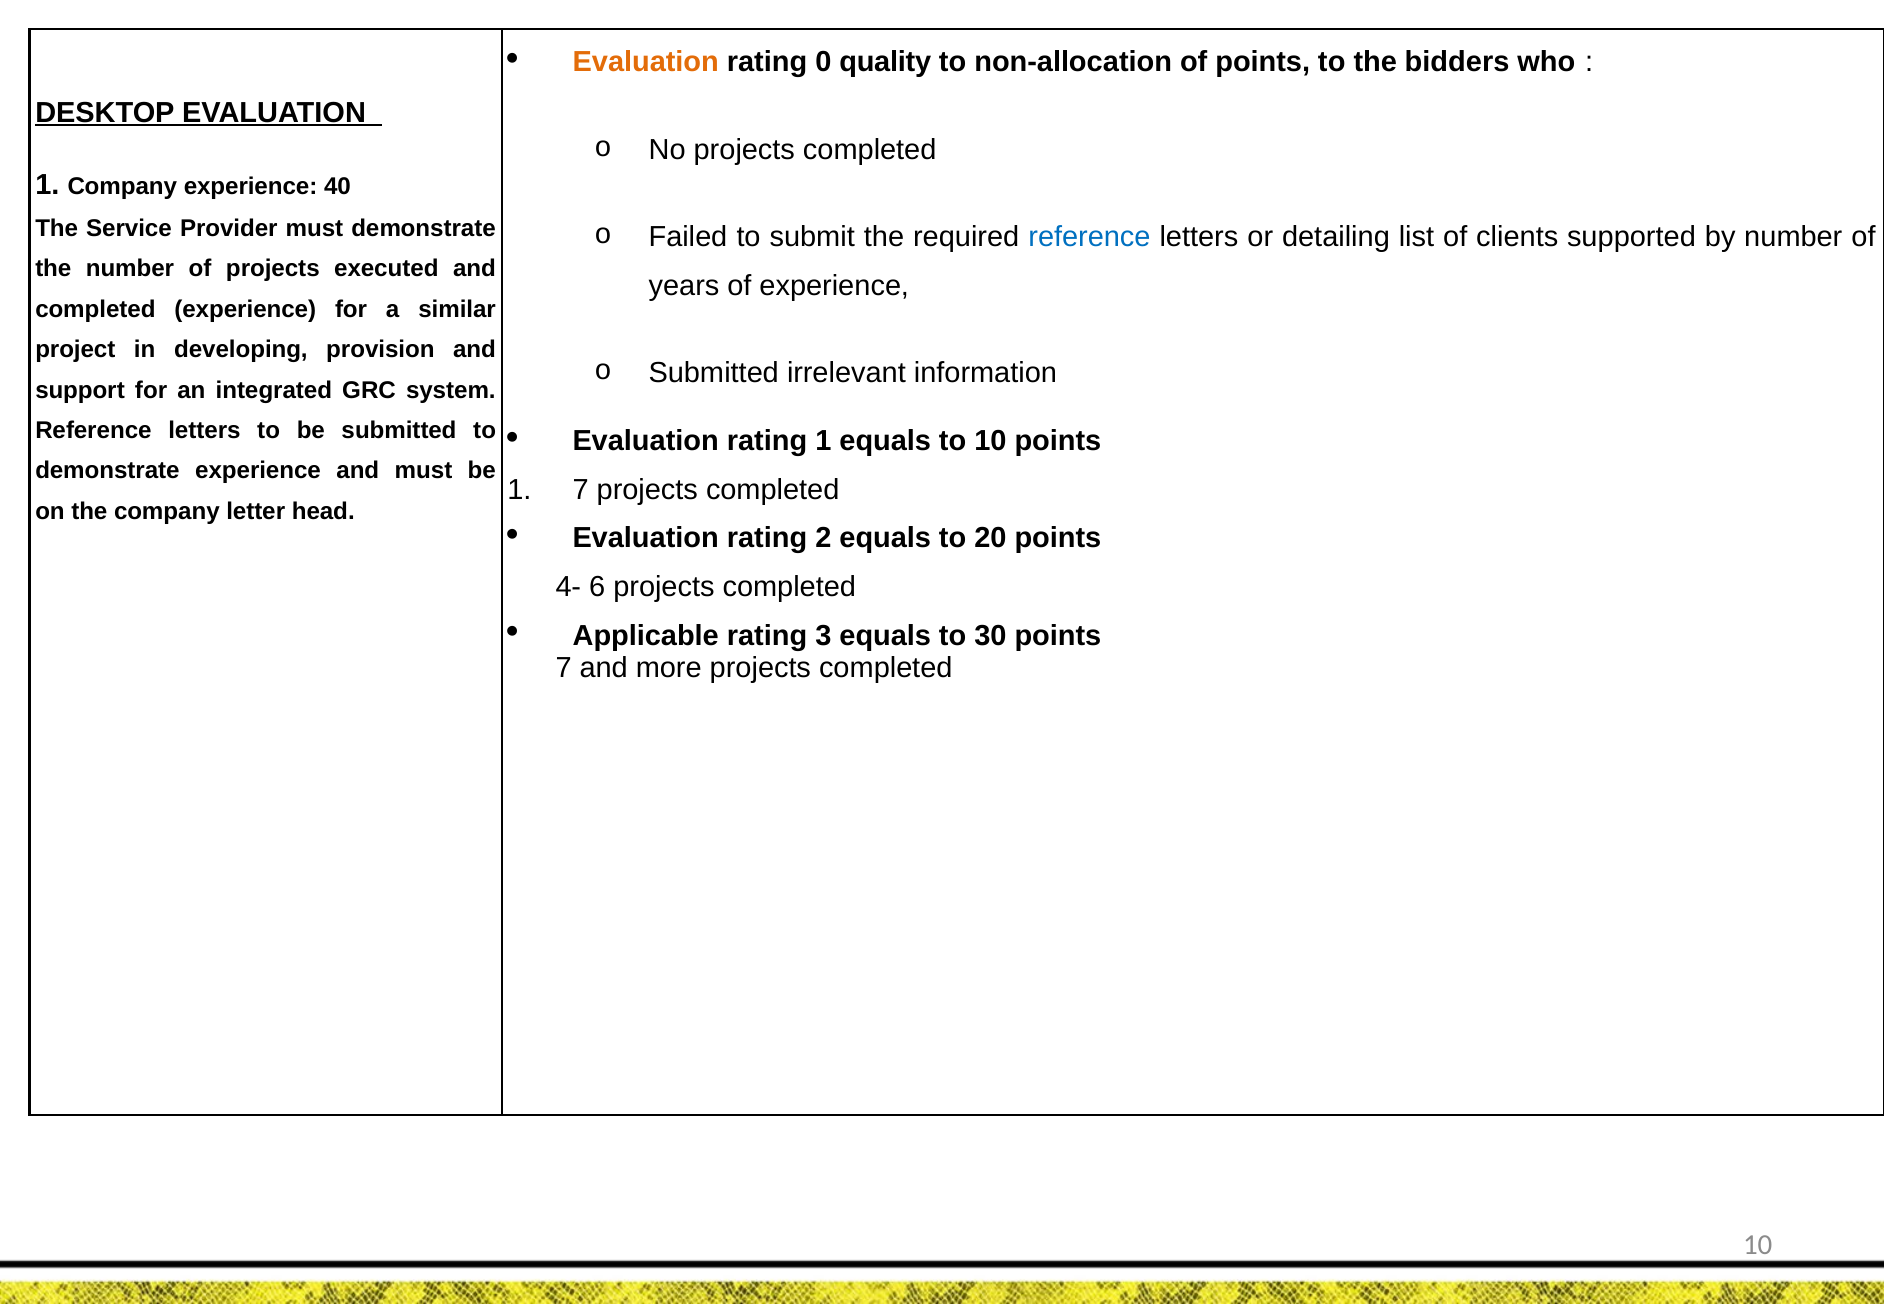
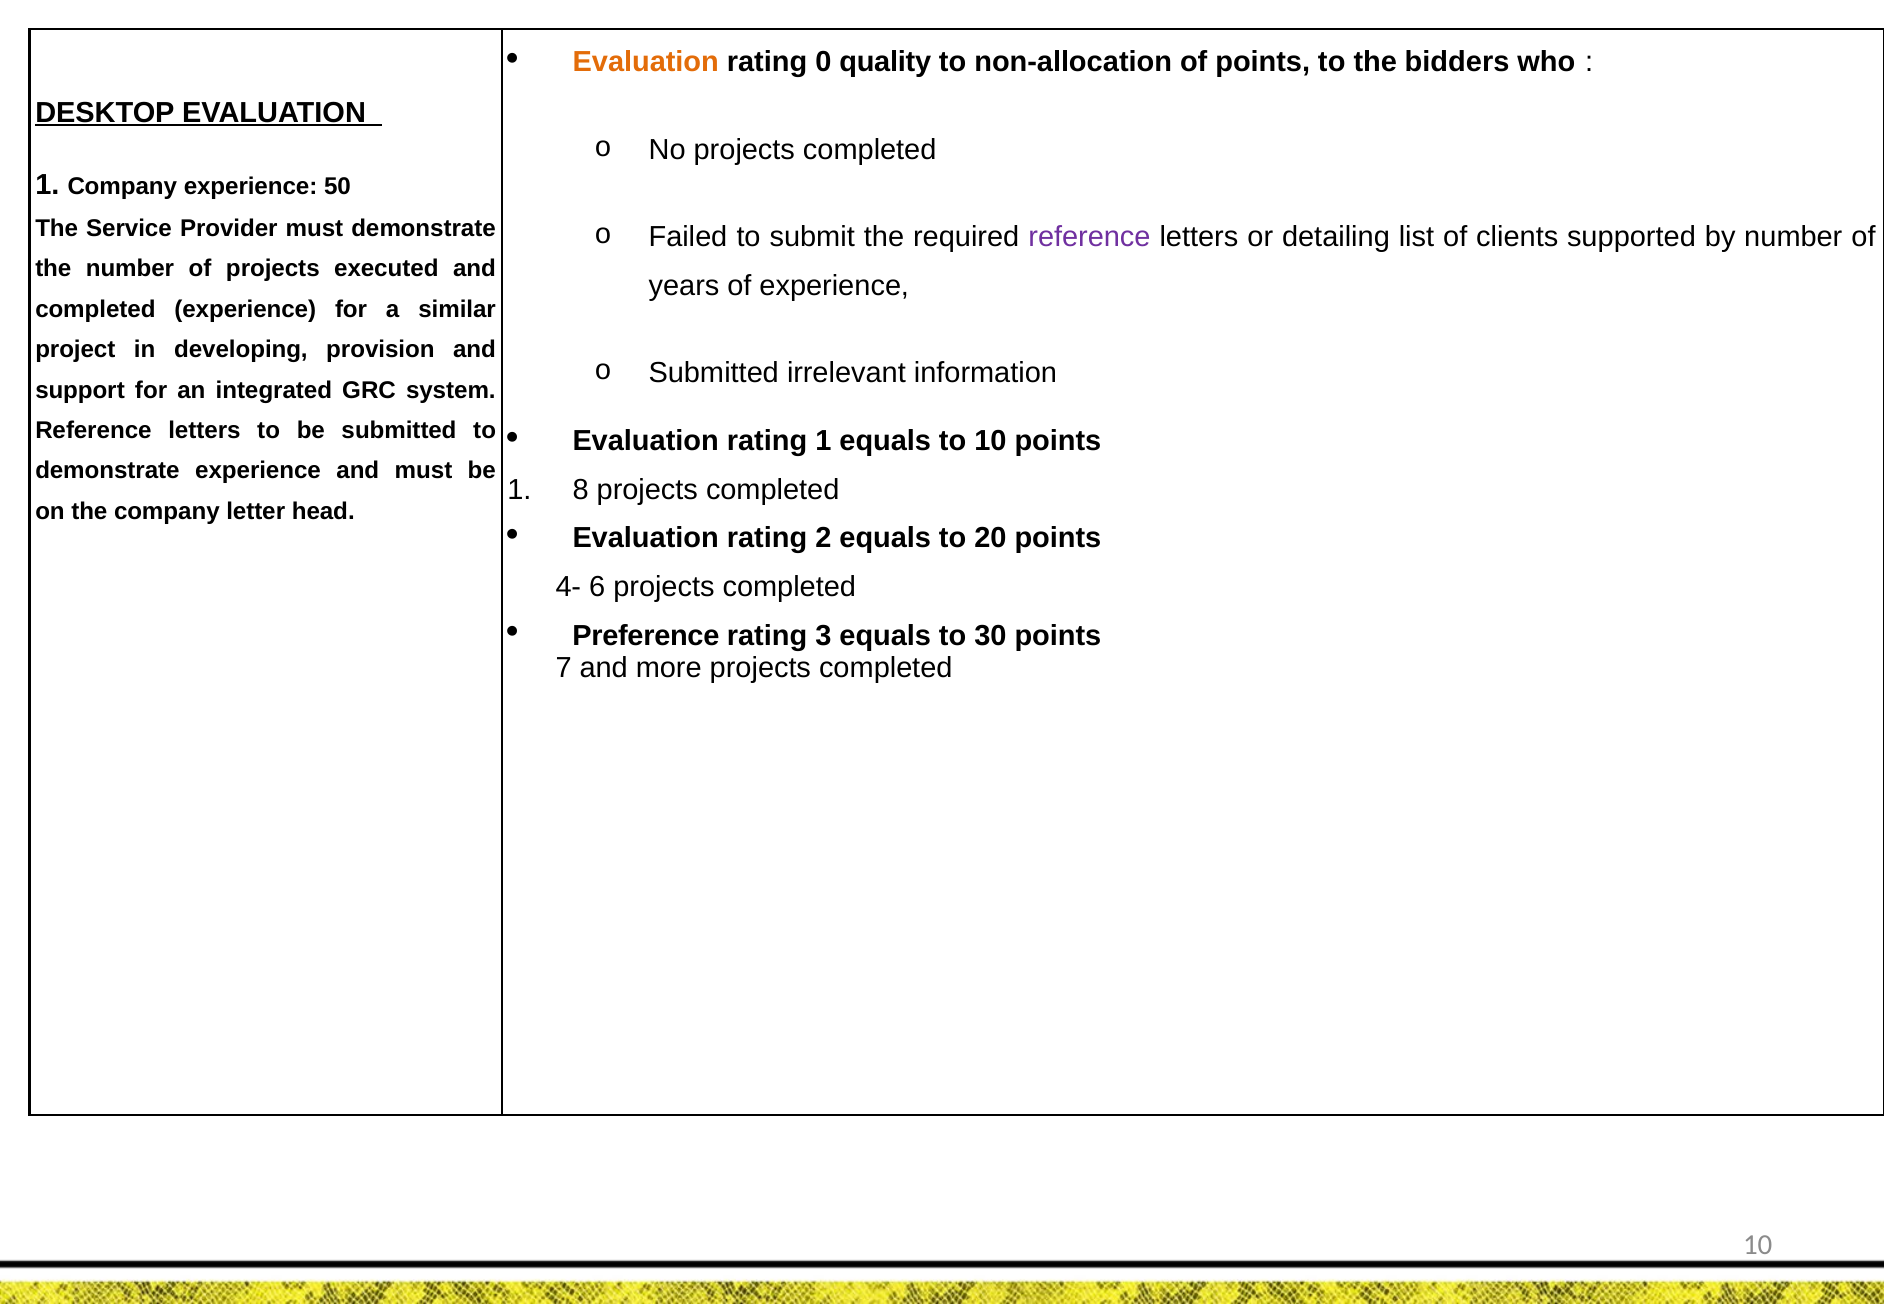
40: 40 -> 50 (337, 187)
reference colour: blue -> purple (1089, 237)
1 7: 7 -> 8 (581, 490)
Applicable: Applicable -> Preference (646, 636)
